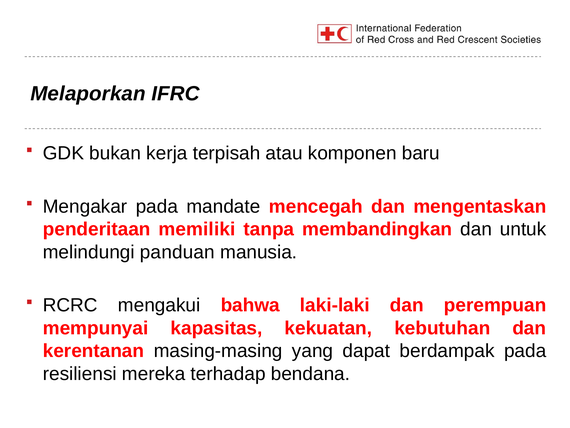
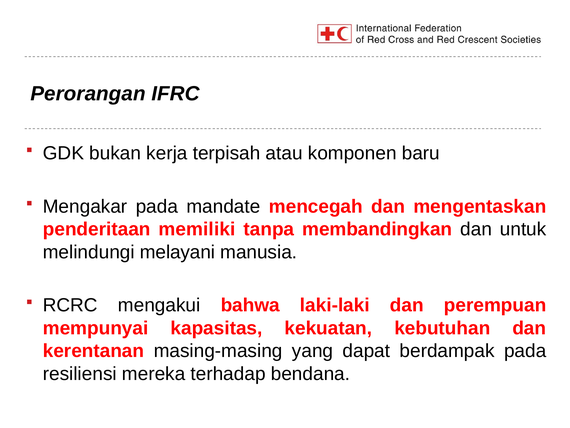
Melaporkan: Melaporkan -> Perorangan (88, 94)
panduan: panduan -> melayani (177, 252)
